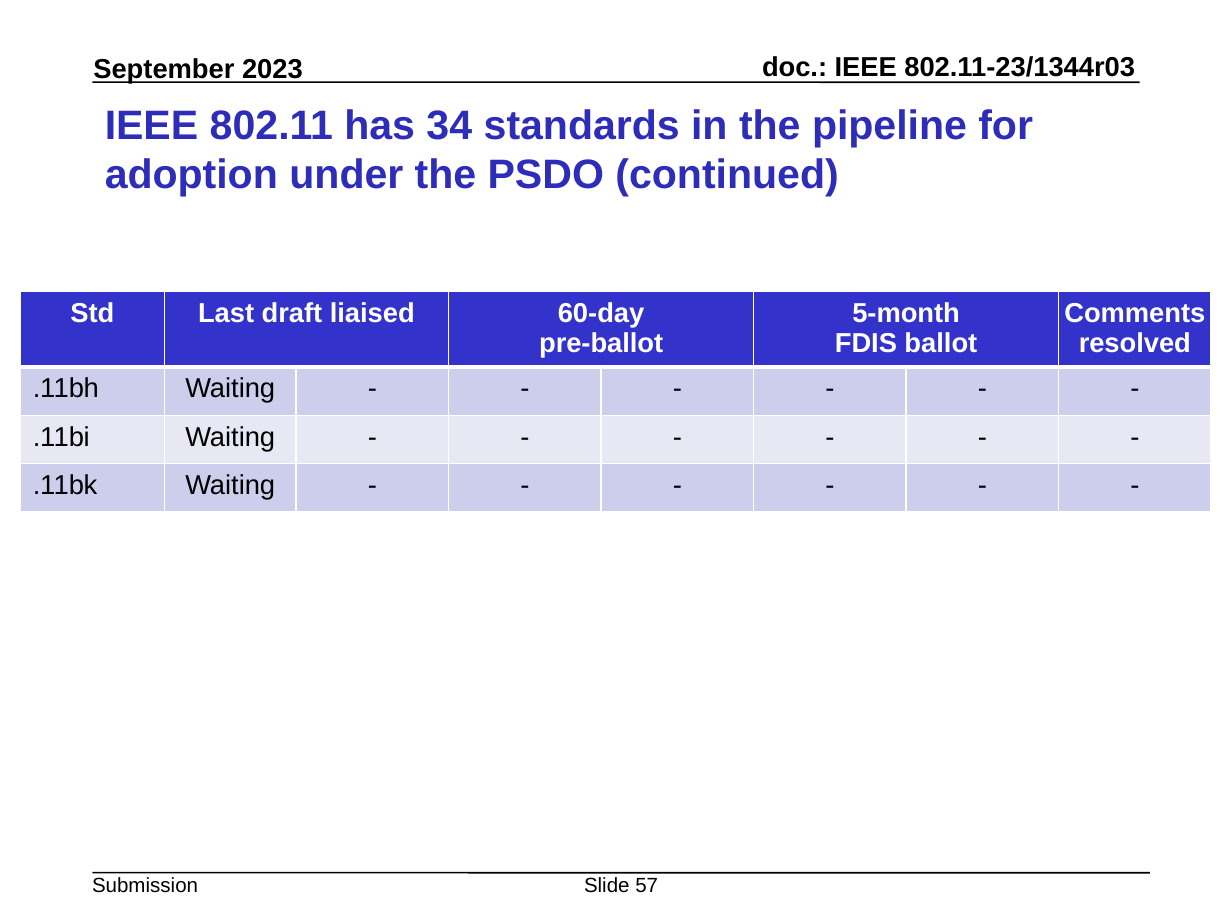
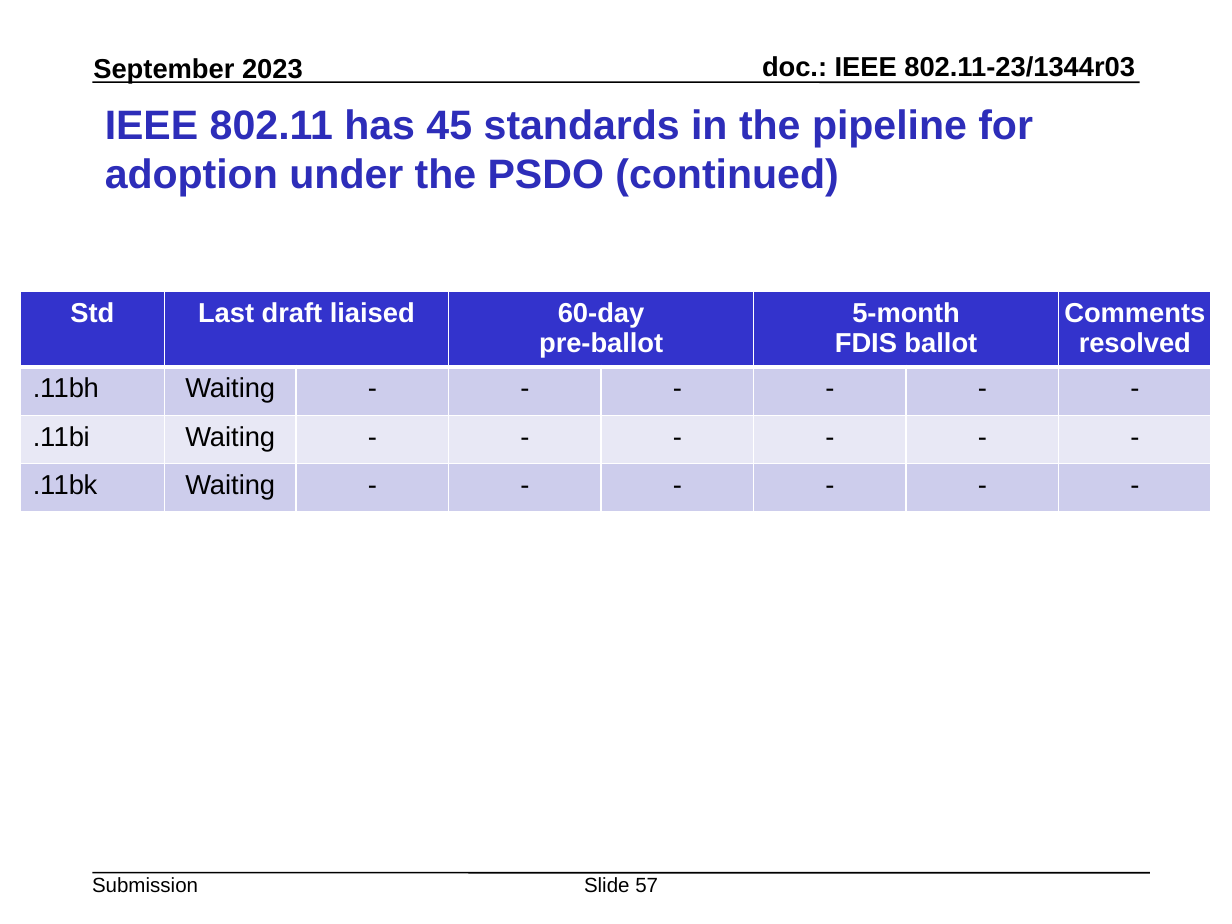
34: 34 -> 45 (449, 126)
